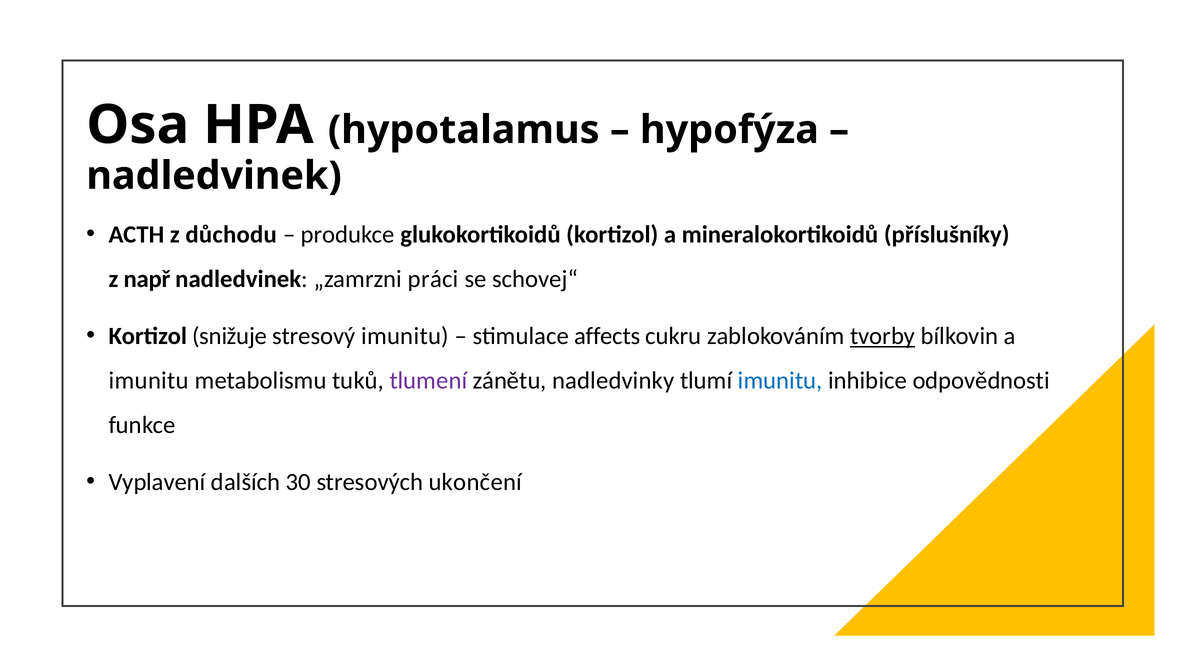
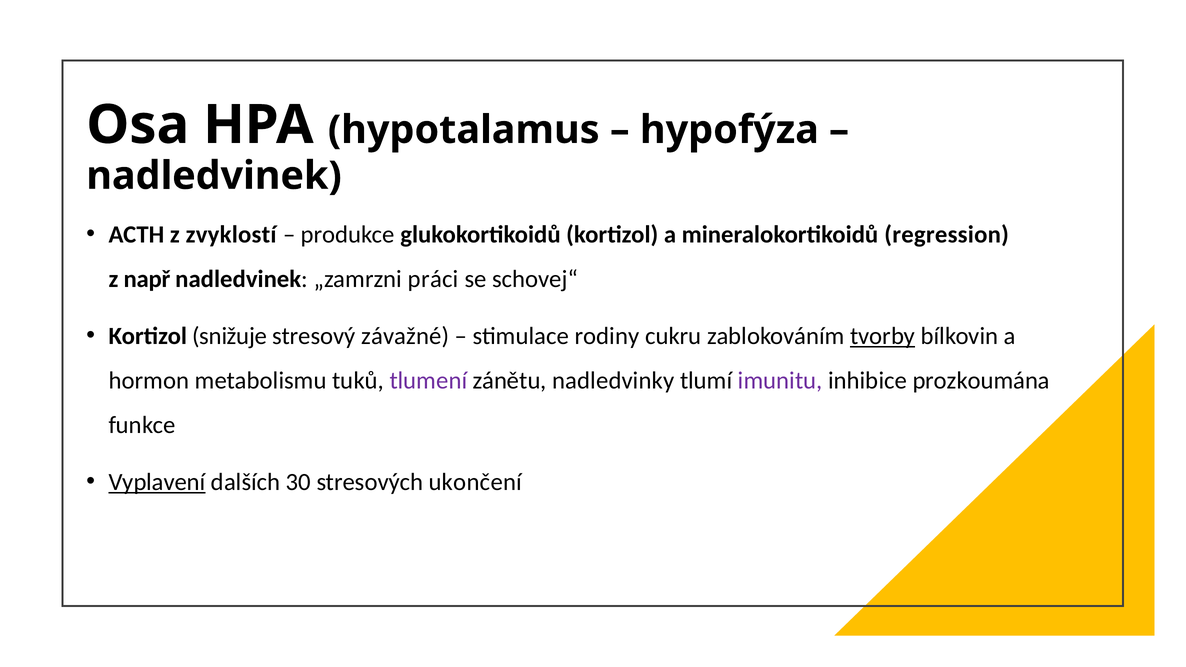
důchodu: důchodu -> zvyklostí (231, 235)
příslušníky: příslušníky -> regression (947, 235)
stresový imunitu: imunitu -> závažné (405, 336)
affects: affects -> rodiny (607, 336)
imunitu: imunitu -> hormon (149, 381)
imunitu colour: blue -> purple (780, 381)
odpovědnosti: odpovědnosti -> prozkoumána (981, 381)
Vyplavení underline: none -> present (157, 482)
